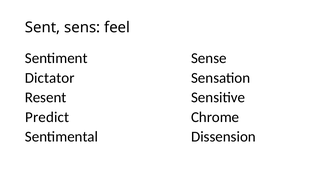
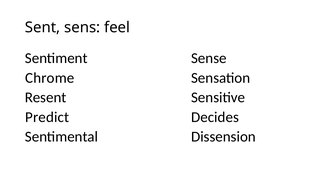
Dictator: Dictator -> Chrome (50, 78)
Chrome: Chrome -> Decides (215, 117)
